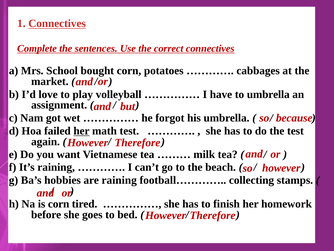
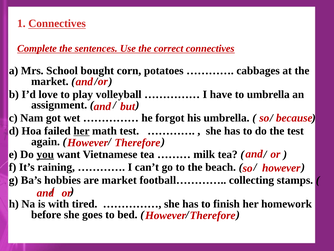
you underline: none -> present (45, 154)
are raining: raining -> market (119, 180)
is corn: corn -> with (59, 203)
